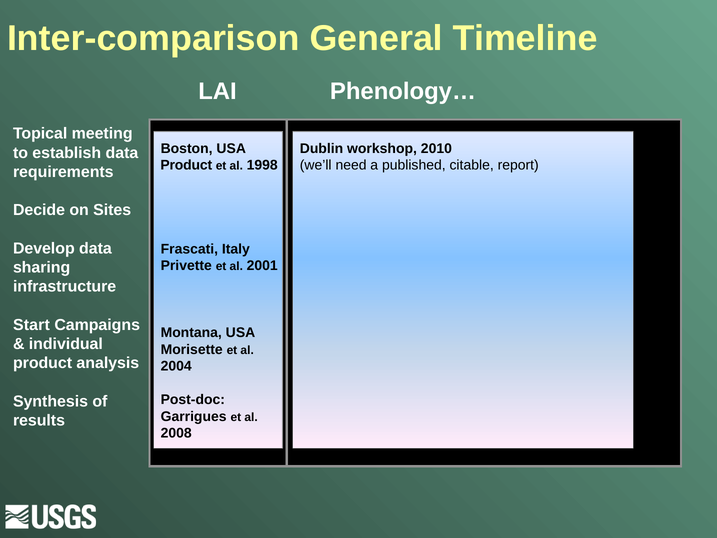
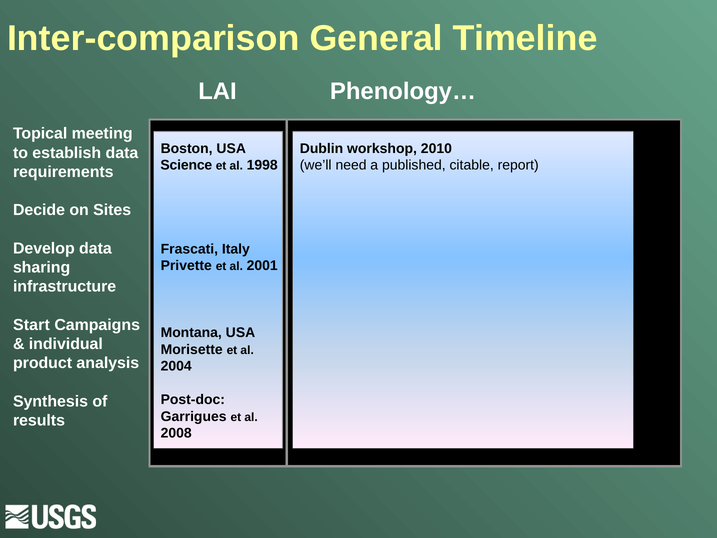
Product: Product -> Science (186, 165)
